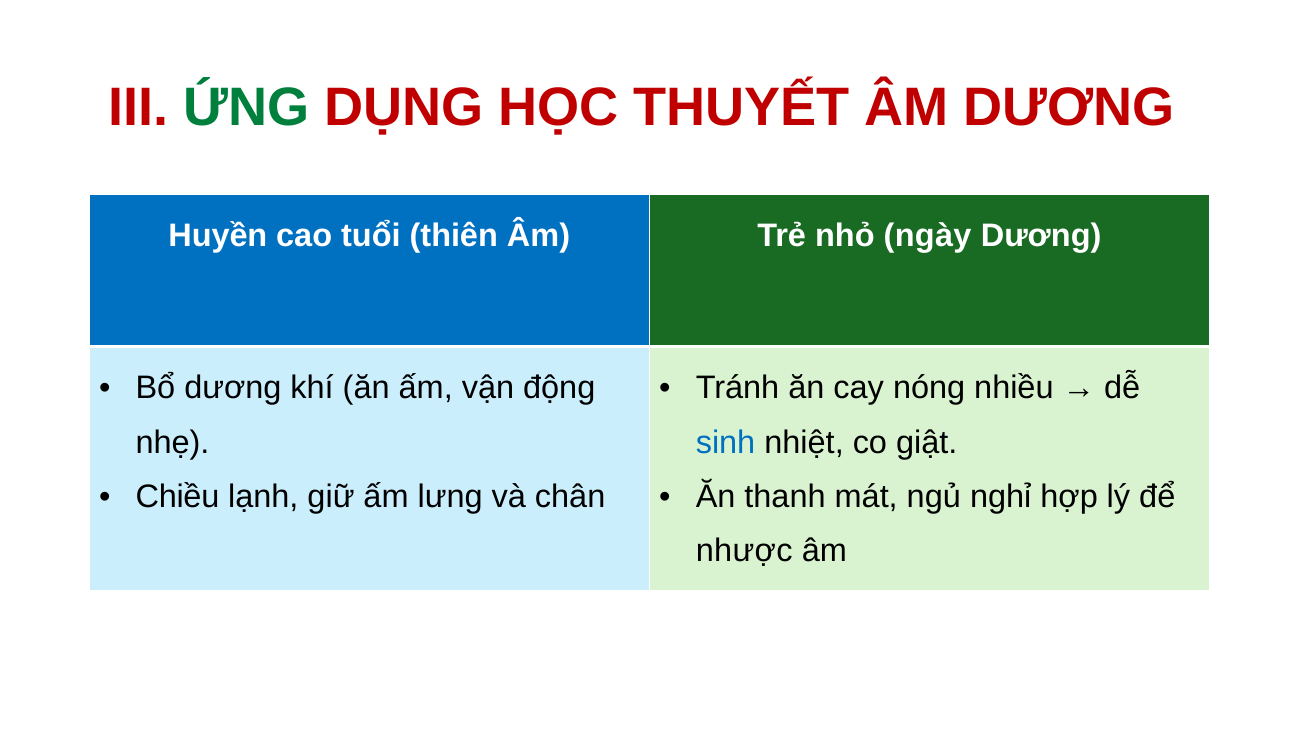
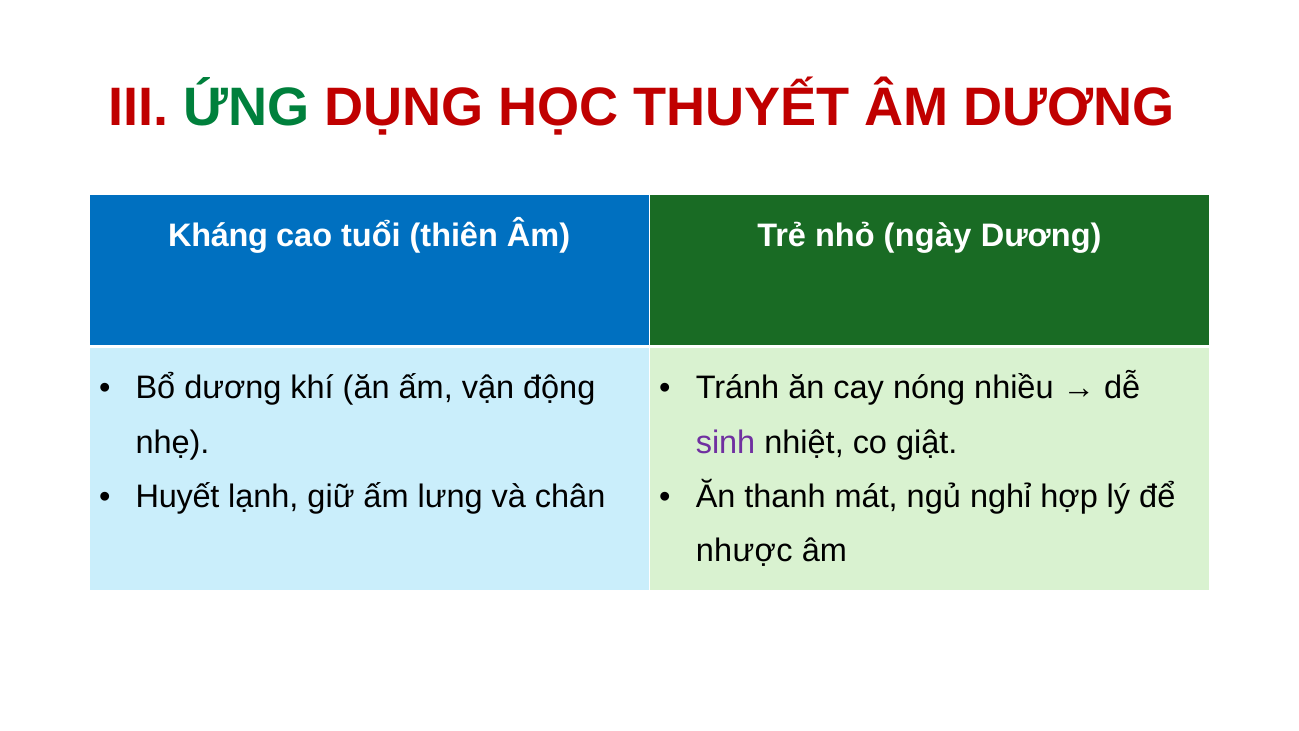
Huyền: Huyền -> Kháng (218, 236)
sinh colour: blue -> purple (726, 442)
Chiều: Chiều -> Huyết (177, 497)
